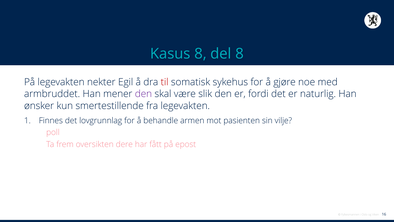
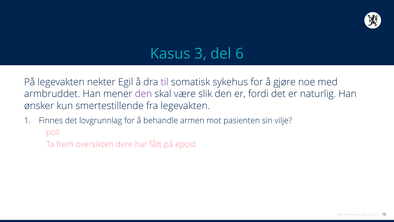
Kasus 8: 8 -> 3 (200, 54)
del 8: 8 -> 6 (240, 54)
til colour: red -> purple (165, 82)
